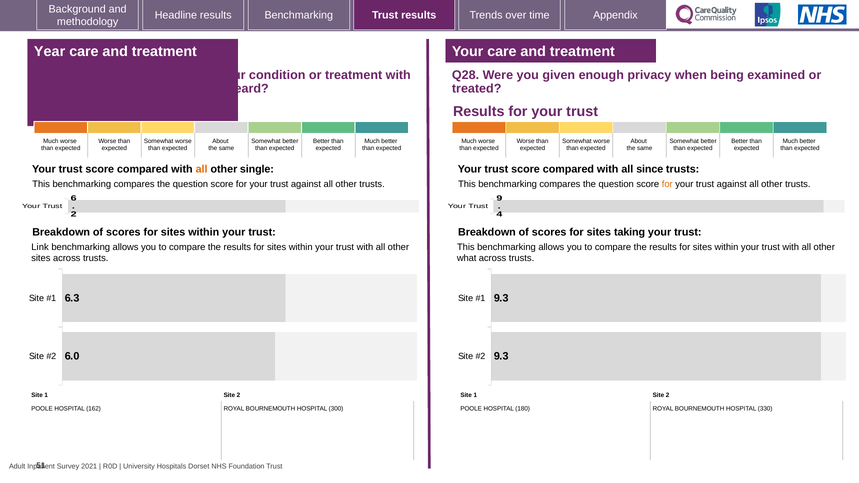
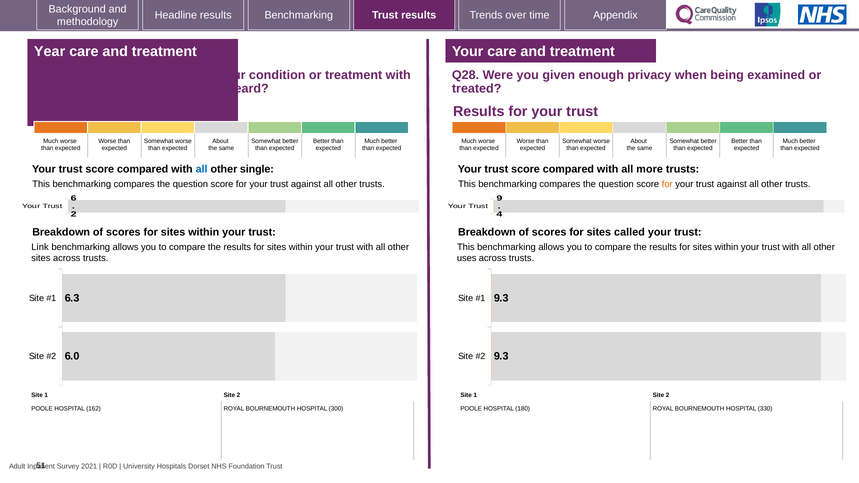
all colour: orange -> blue (202, 169)
since: since -> more (650, 169)
taking: taking -> called (629, 232)
what: what -> uses (467, 258)
